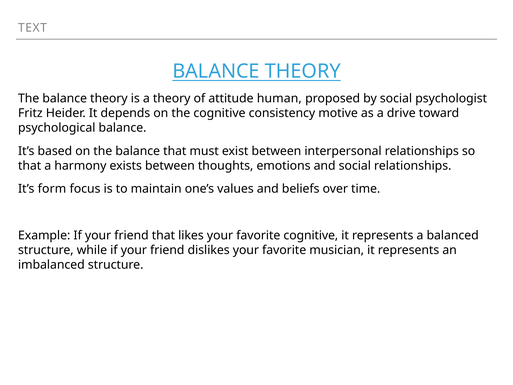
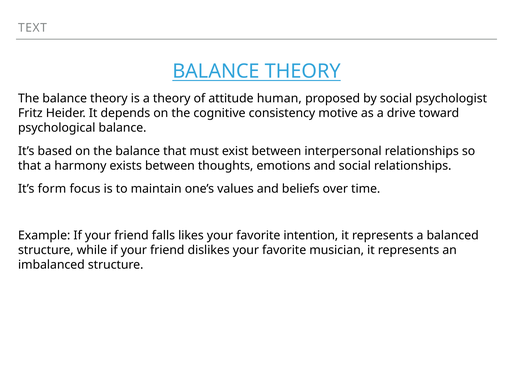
friend that: that -> falls (163, 235)
favorite cognitive: cognitive -> intention (311, 235)
